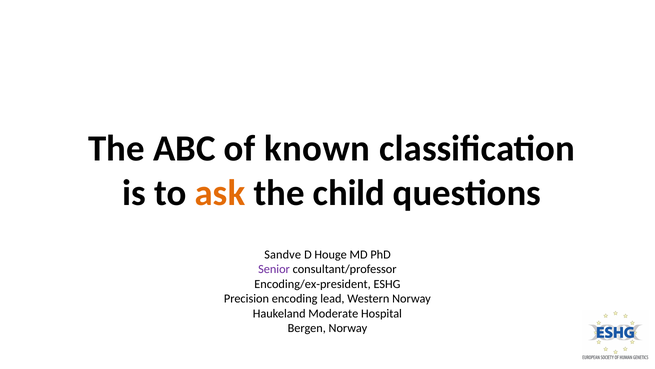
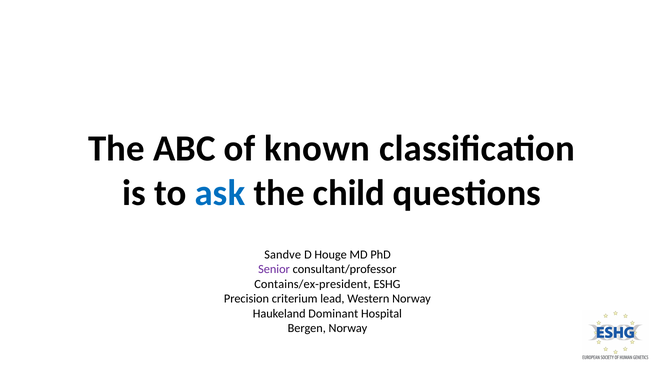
ask colour: orange -> blue (220, 193)
Encoding/ex-president: Encoding/ex-president -> Contains/ex-president (313, 284)
encoding: encoding -> criterium (295, 298)
Moderate: Moderate -> Dominant (333, 313)
